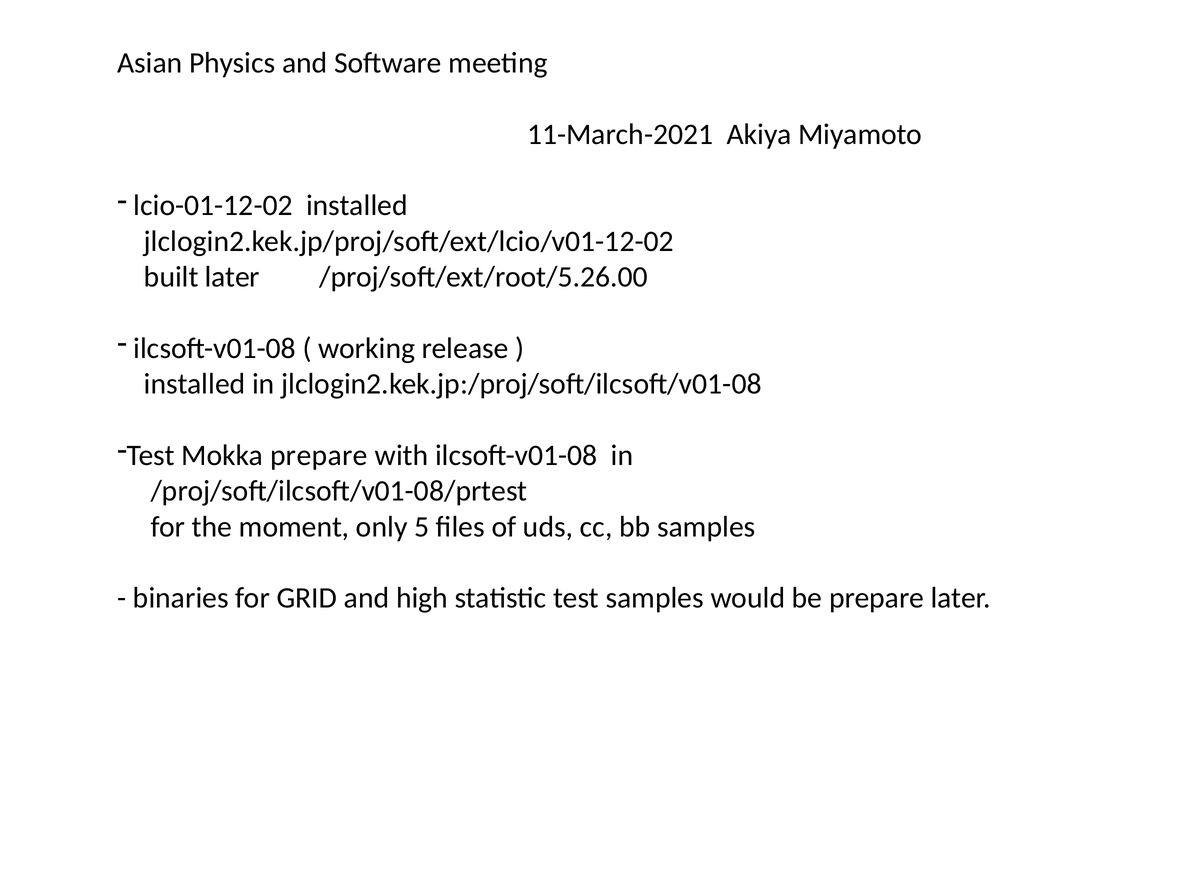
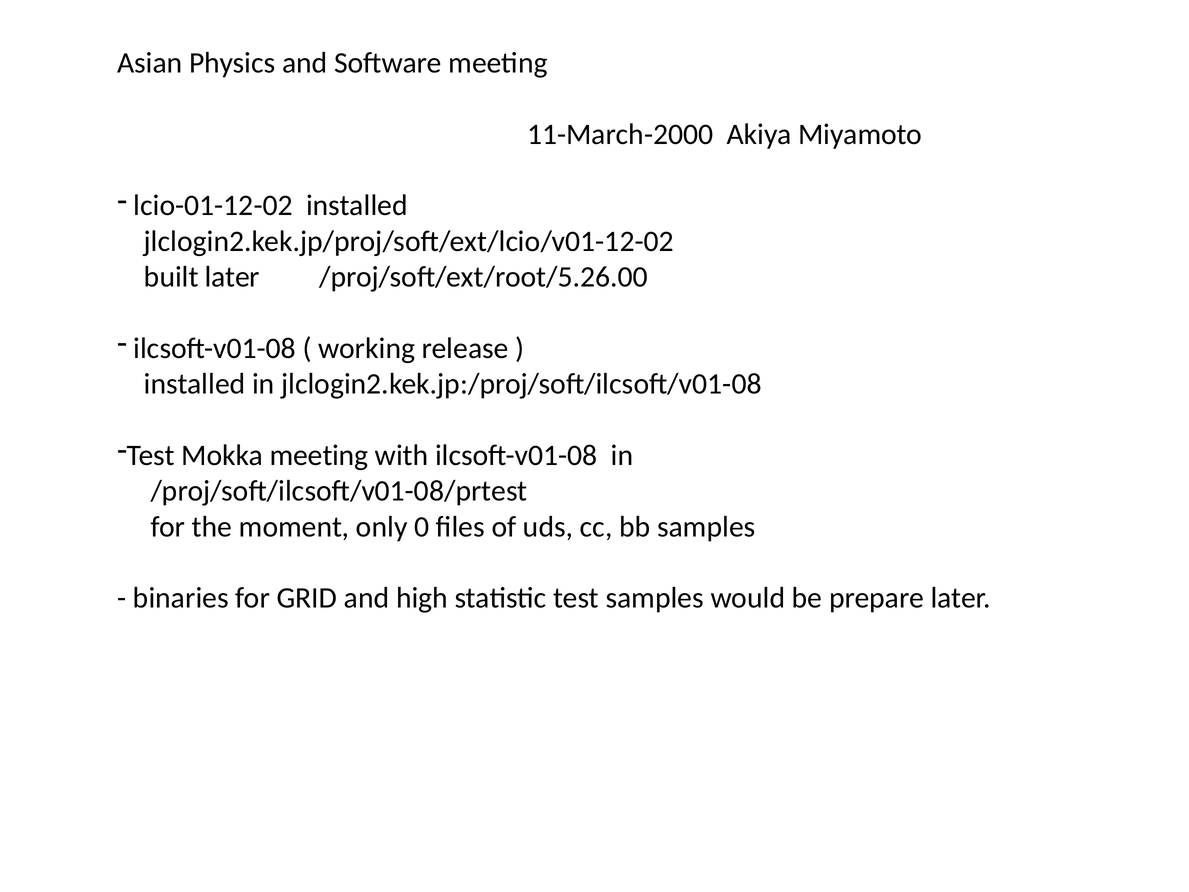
11-March-2021: 11-March-2021 -> 11-March-2000 (620, 134)
Mokka prepare: prepare -> meeting (319, 455)
5: 5 -> 0 (422, 527)
